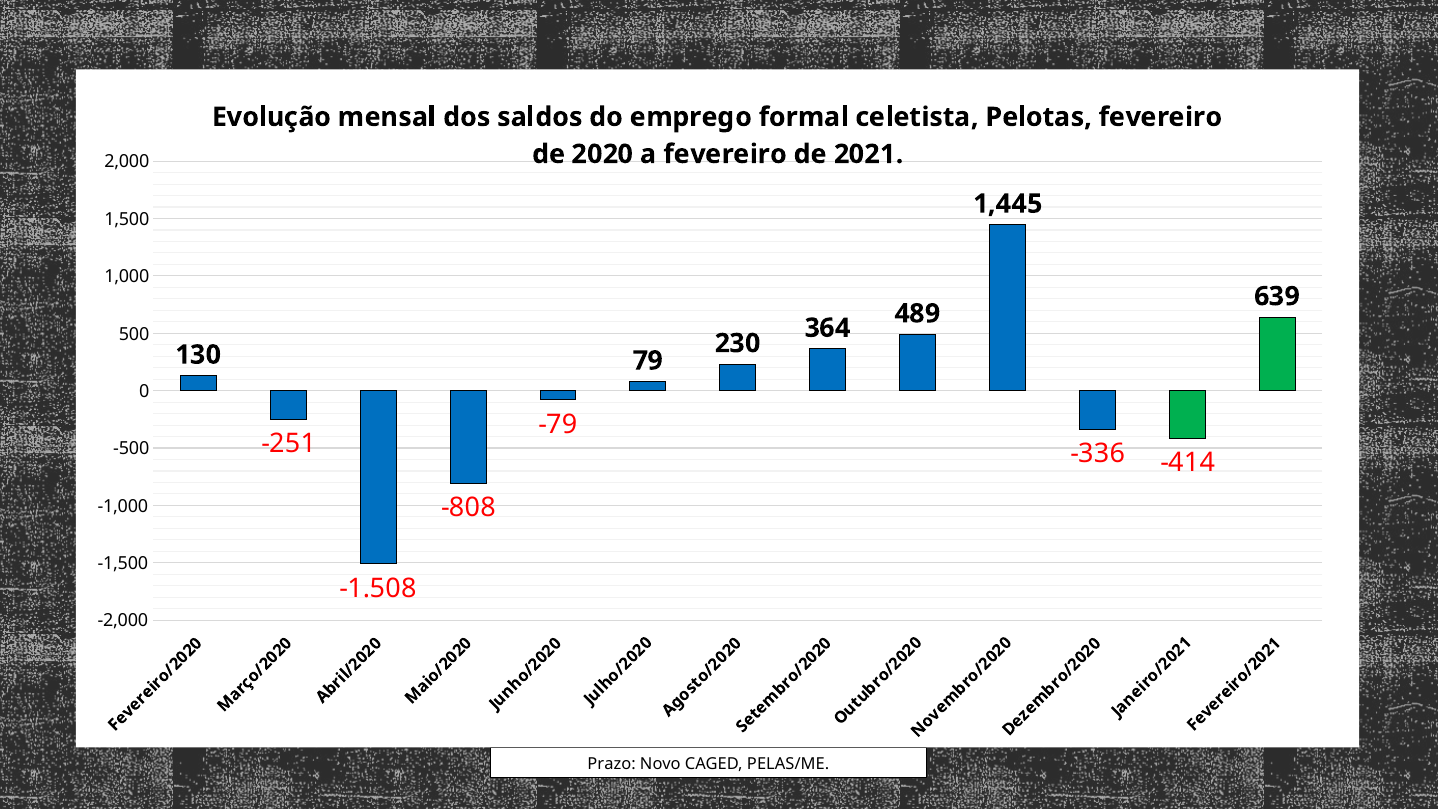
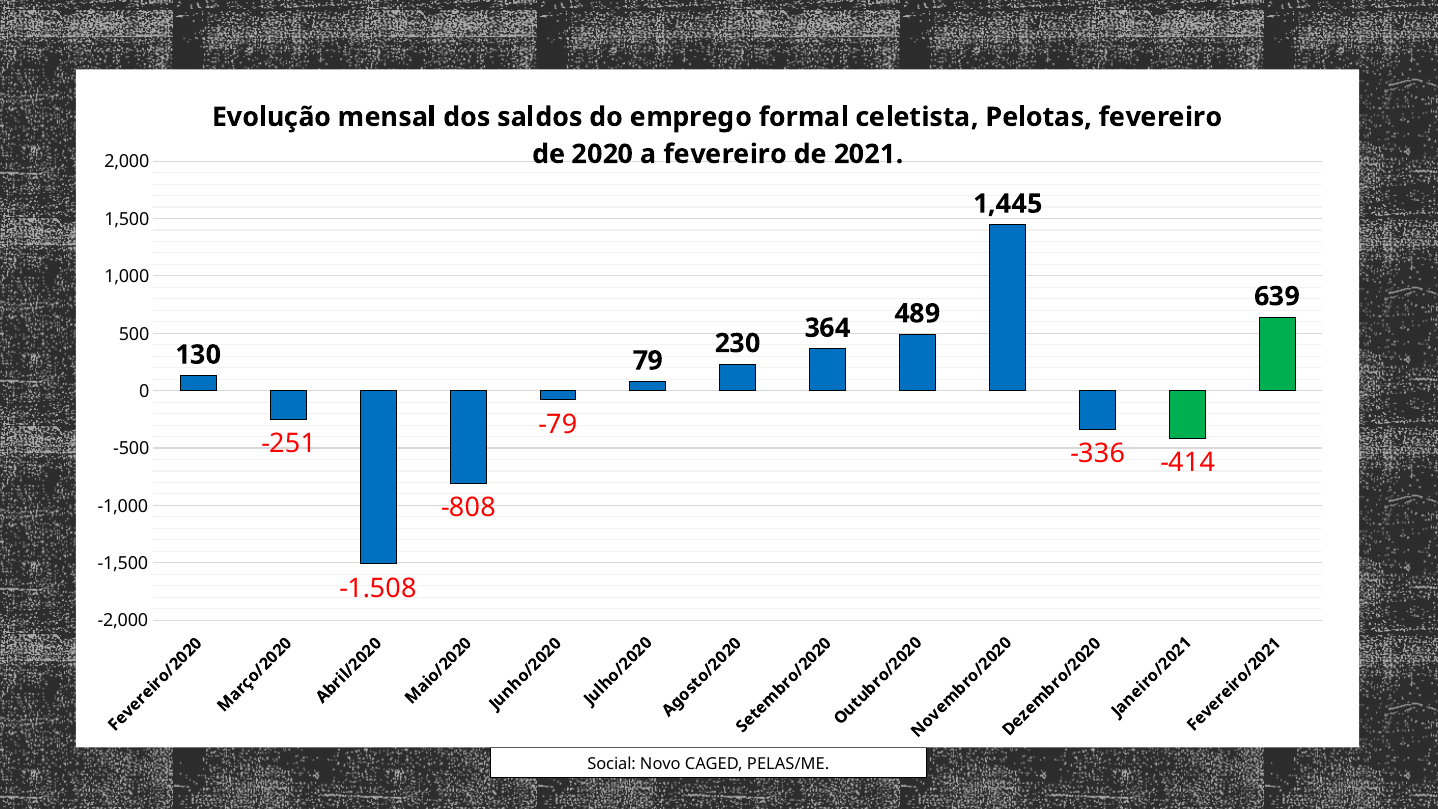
Prazo: Prazo -> Social (612, 764)
